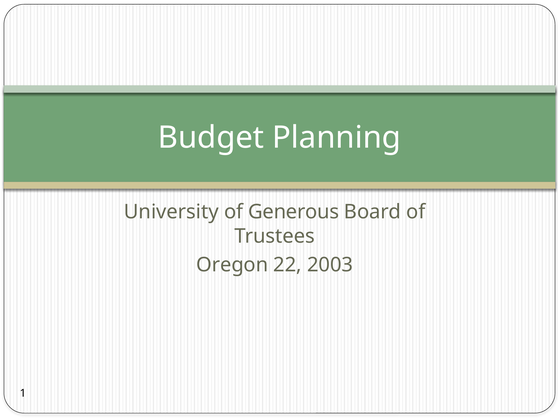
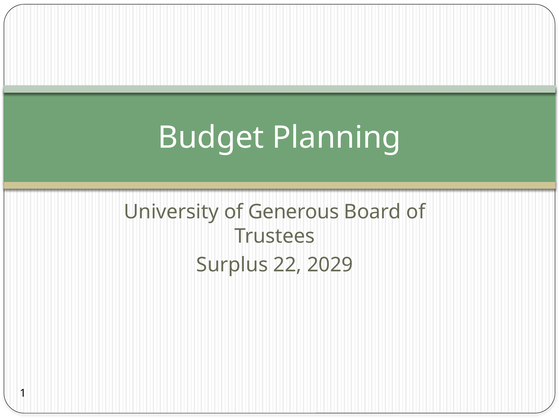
Oregon: Oregon -> Surplus (232, 265)
2003: 2003 -> 2029 (330, 265)
